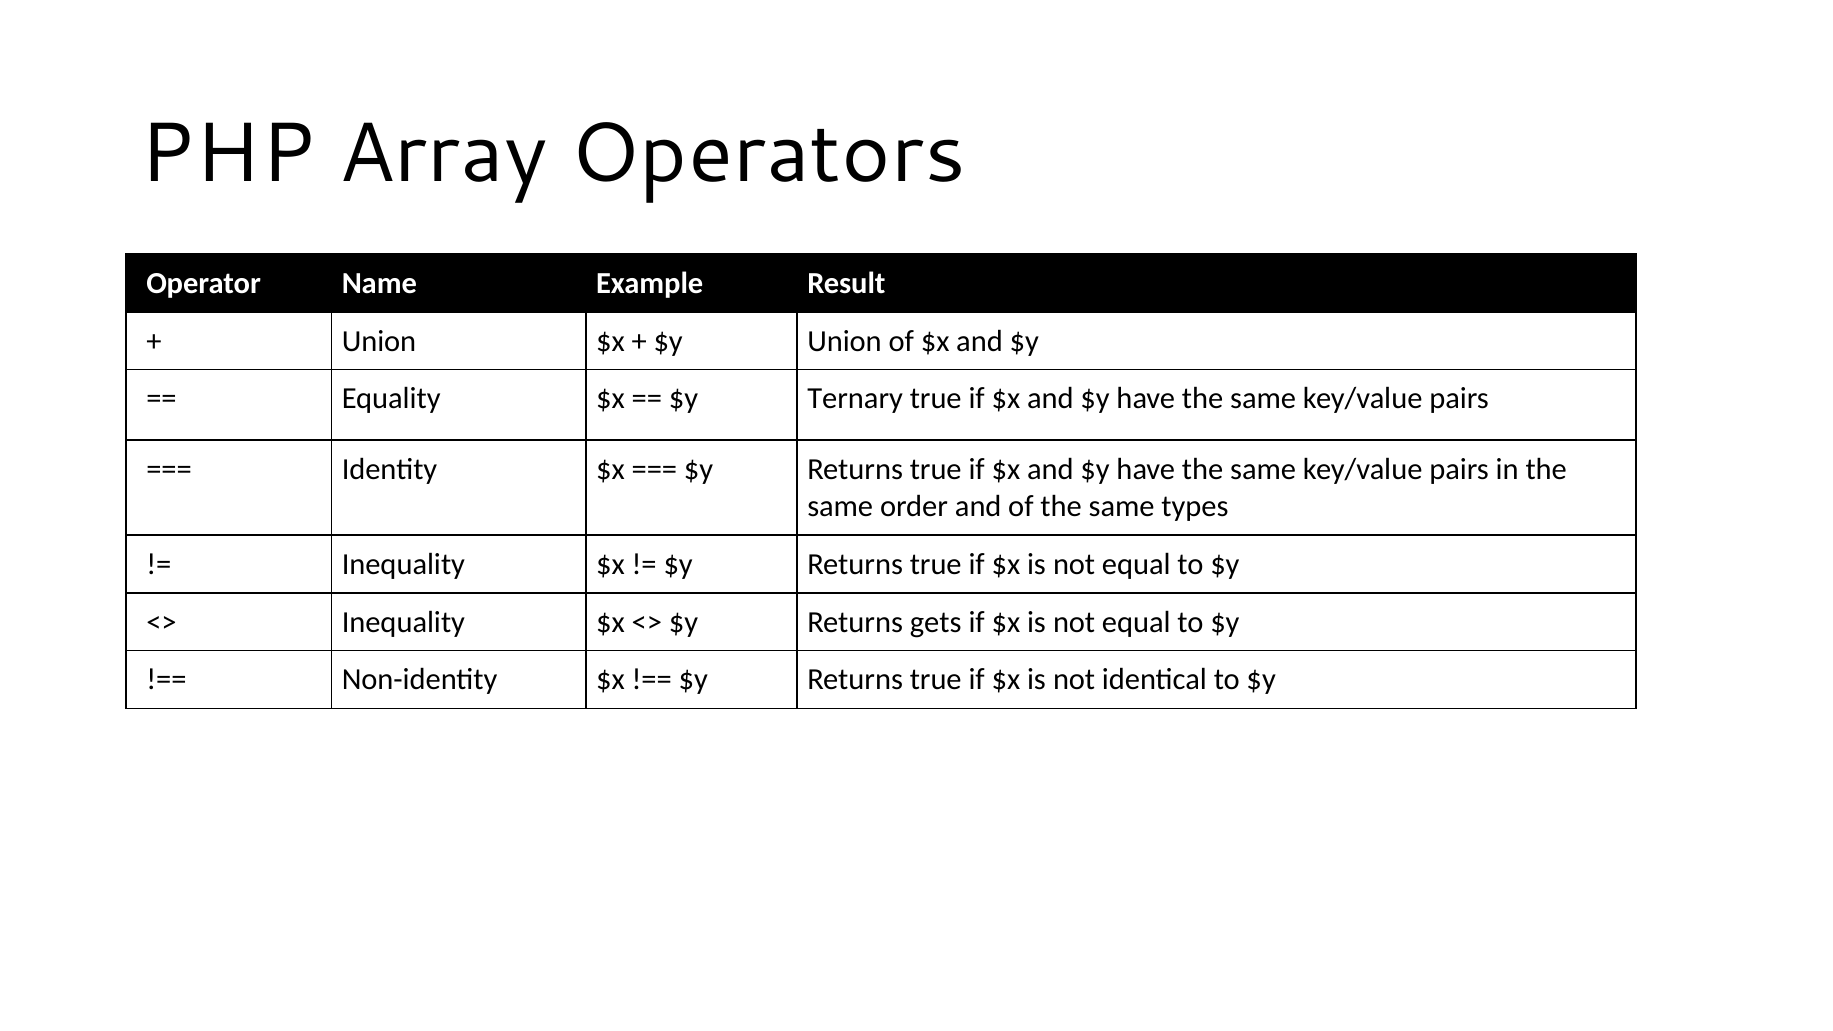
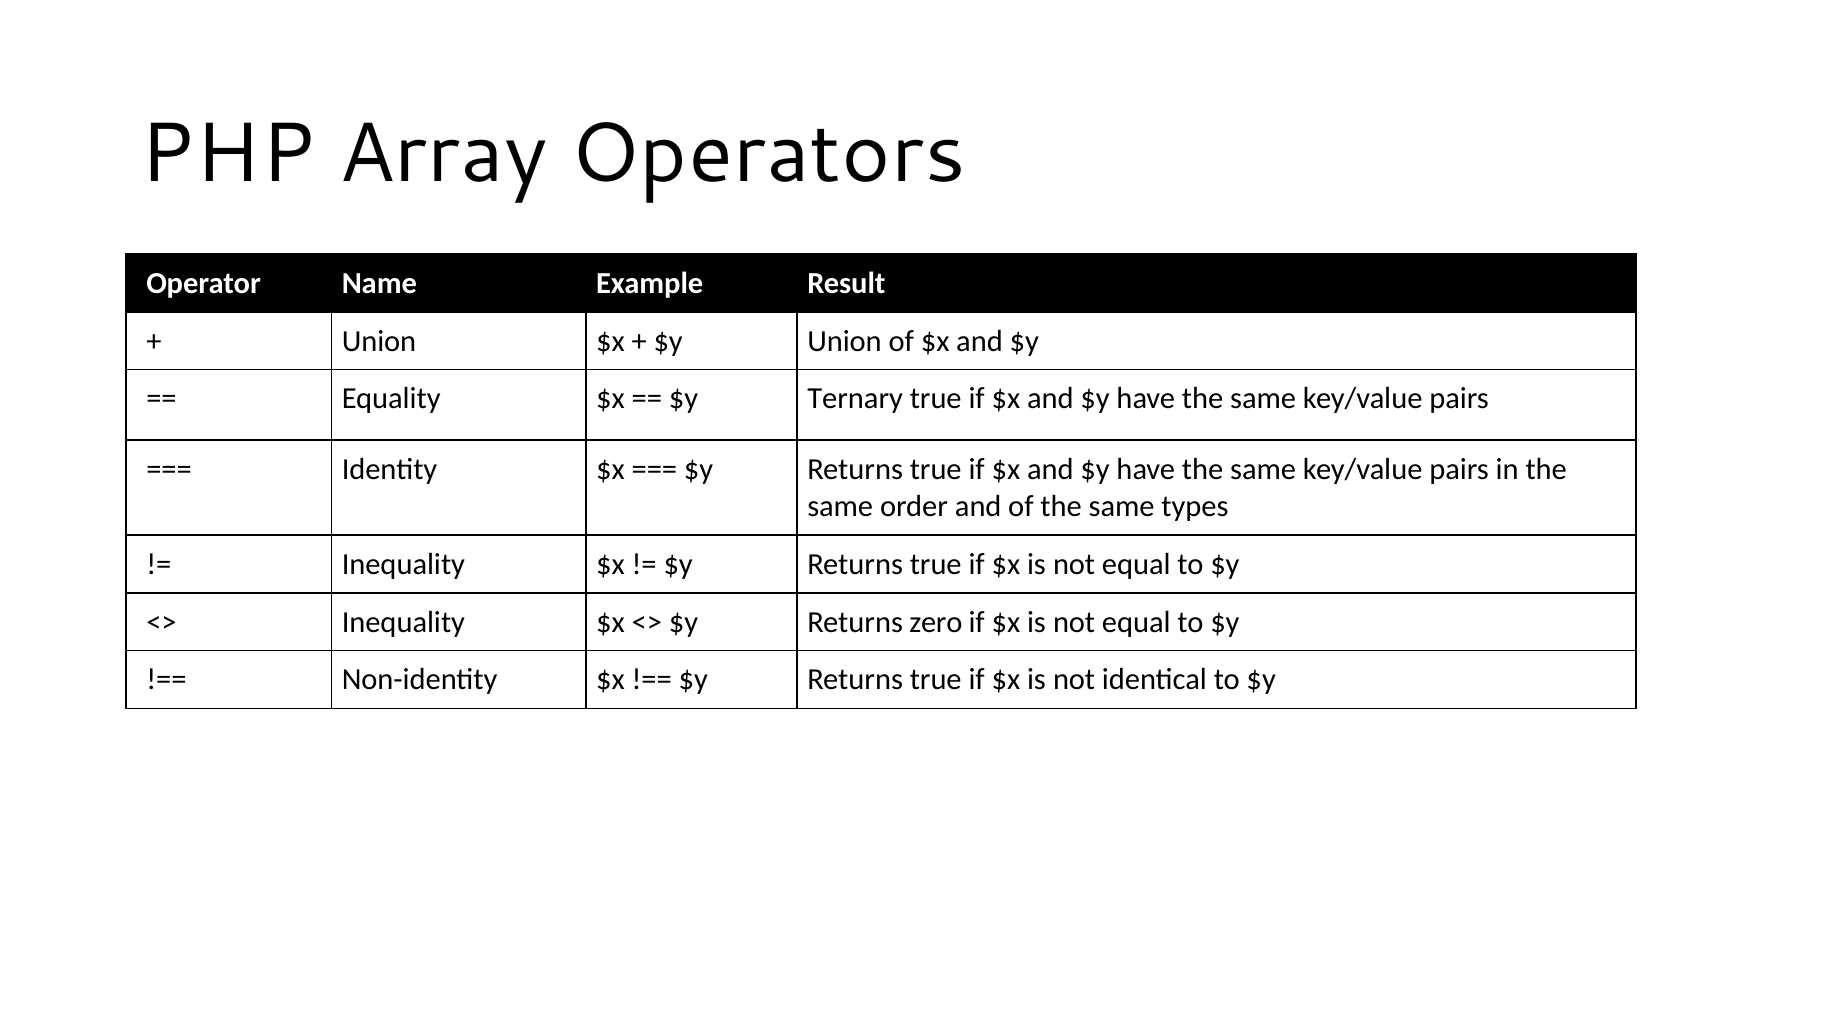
gets: gets -> zero (936, 622)
